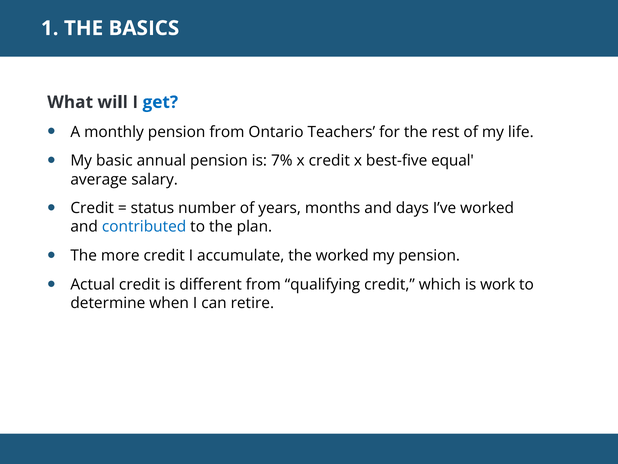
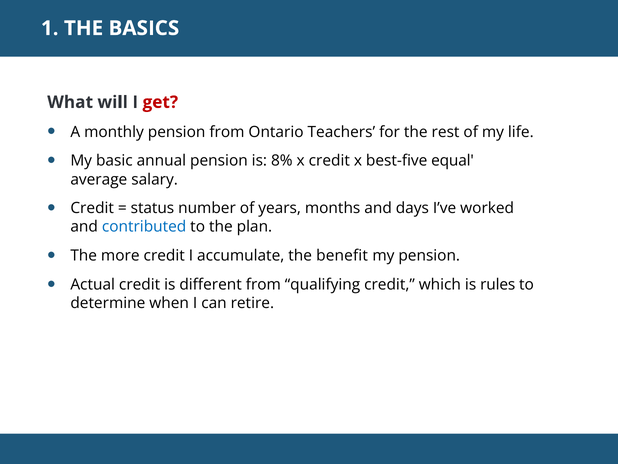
get colour: blue -> red (160, 102)
7%: 7% -> 8% (282, 161)
the worked: worked -> benefit (342, 255)
work: work -> rules (498, 284)
